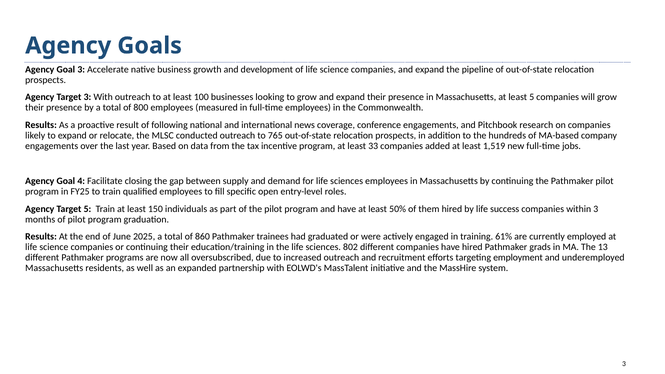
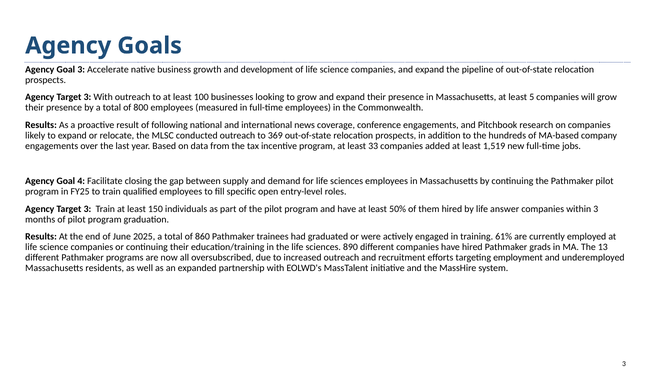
765: 765 -> 369 (275, 136)
5: 5 -> 3 (87, 209)
success: success -> answer (505, 209)
802: 802 -> 890 (351, 247)
